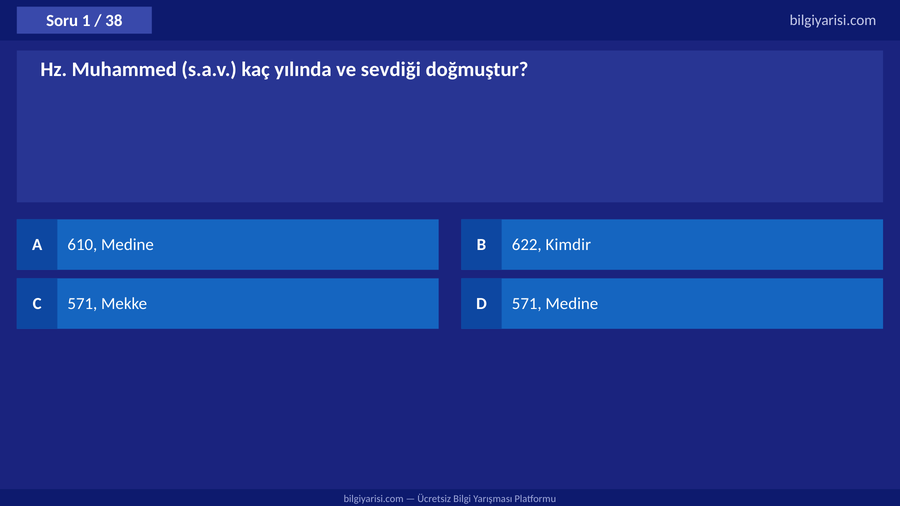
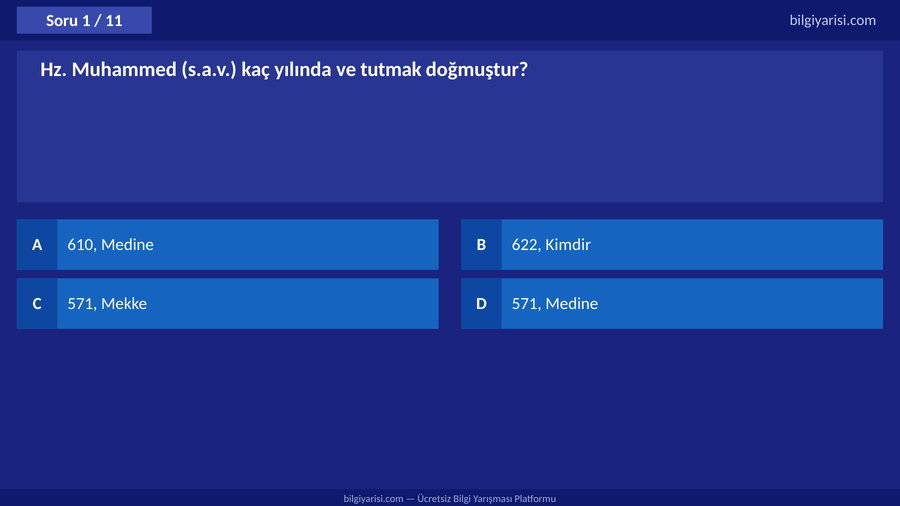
38: 38 -> 11 (114, 21)
sevdiği: sevdiği -> tutmak (391, 69)
